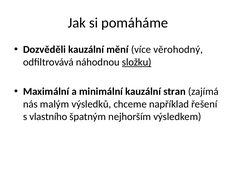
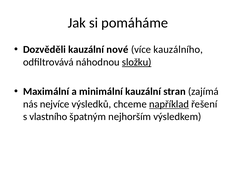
mění: mění -> nové (117, 50)
věrohodný: věrohodný -> kauzálního (178, 50)
malým: malým -> nejvíce (55, 104)
například underline: none -> present (169, 104)
